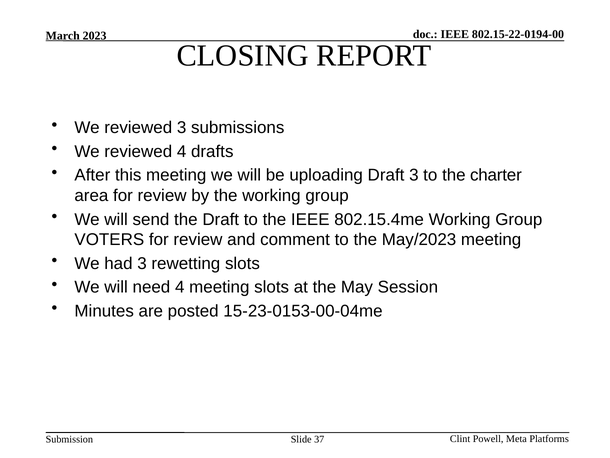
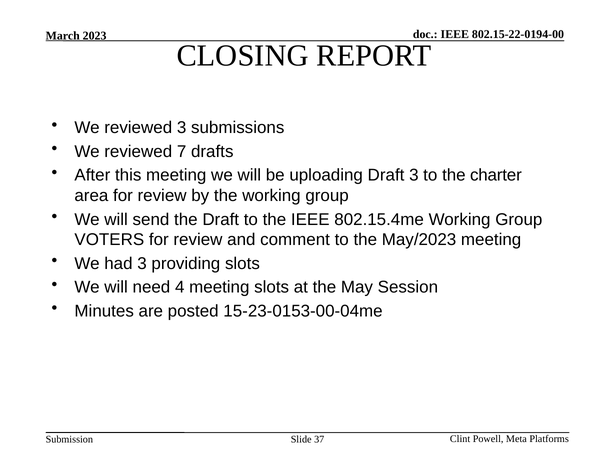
reviewed 4: 4 -> 7 (182, 151)
rewetting: rewetting -> providing (186, 263)
